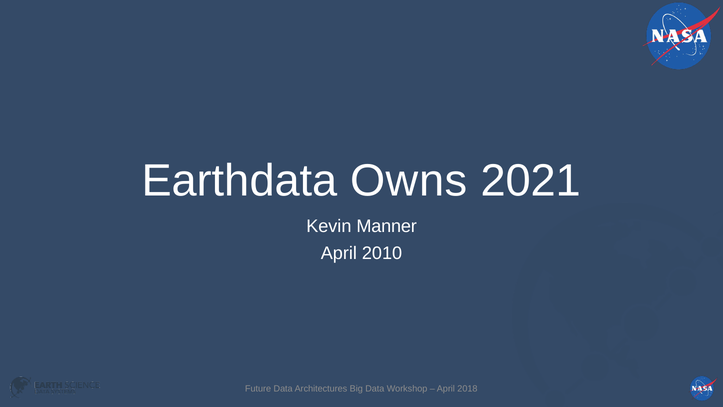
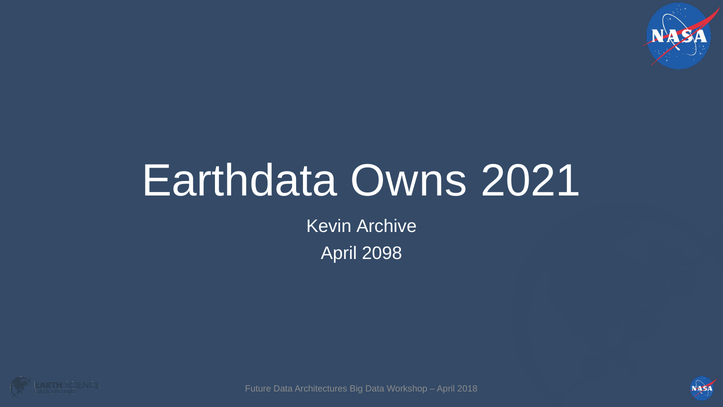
Manner: Manner -> Archive (387, 226)
2010: 2010 -> 2098 (382, 253)
